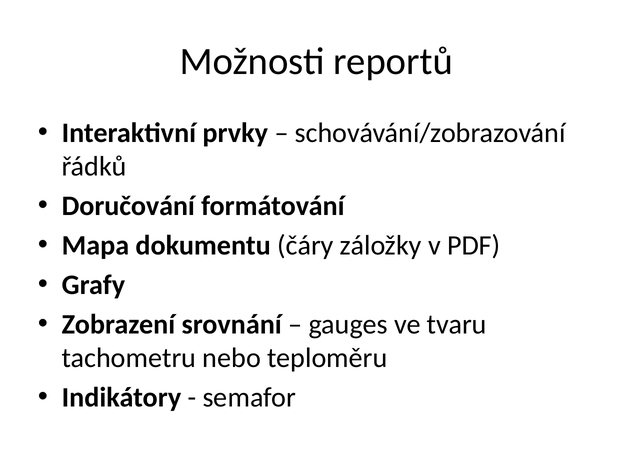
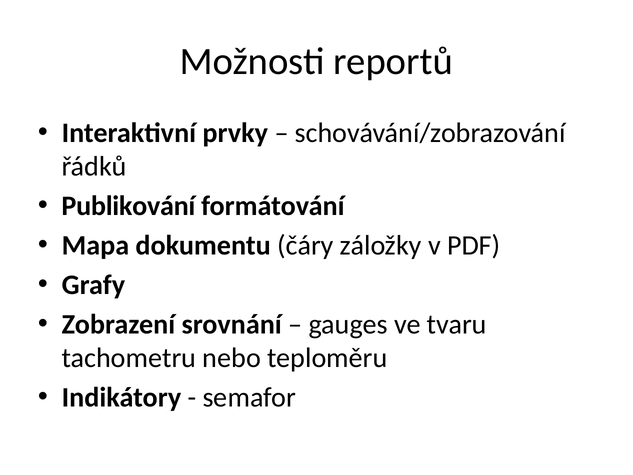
Doručování: Doručování -> Publikování (128, 206)
